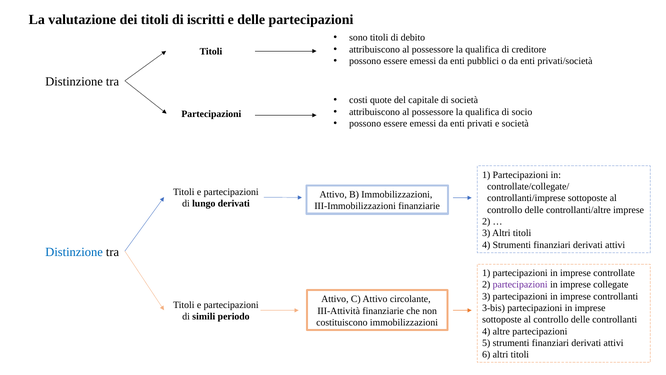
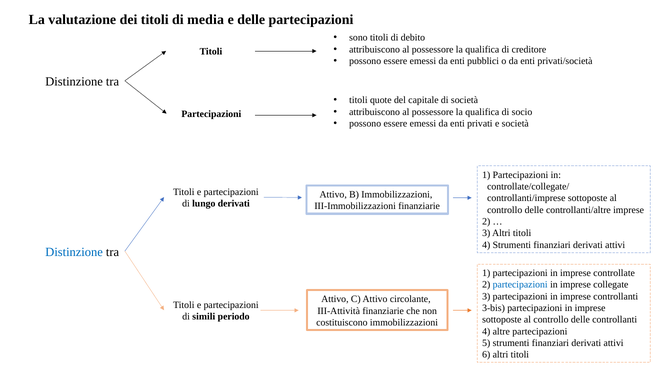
iscritti: iscritti -> media (206, 20)
costi: costi -> titoli (358, 100)
partecipazioni colour: purple -> blue (520, 284)
